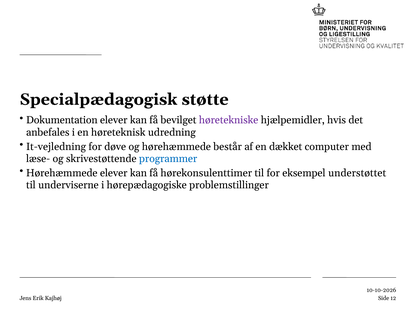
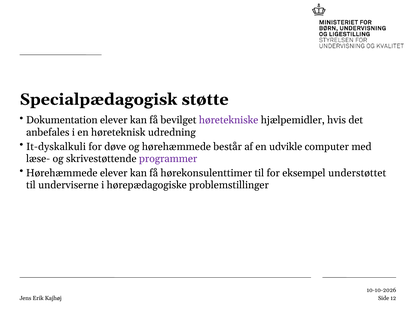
It-vejledning: It-vejledning -> It-dyskalkuli (56, 147)
dækket: dækket -> udvikle (286, 147)
programmer colour: blue -> purple (168, 159)
